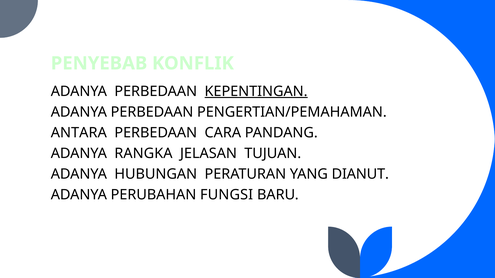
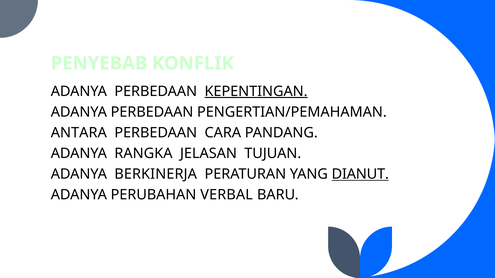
HUBUNGAN: HUBUNGAN -> BERKINERJA (156, 174)
DIANUT underline: none -> present (360, 174)
FUNGSI: FUNGSI -> VERBAL (227, 195)
